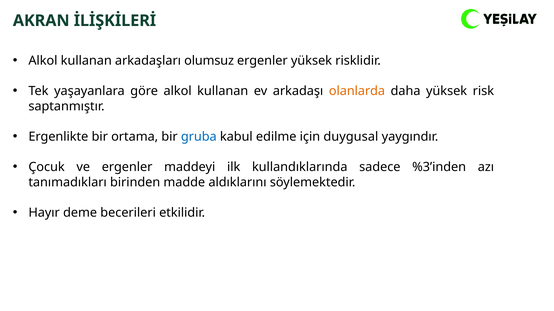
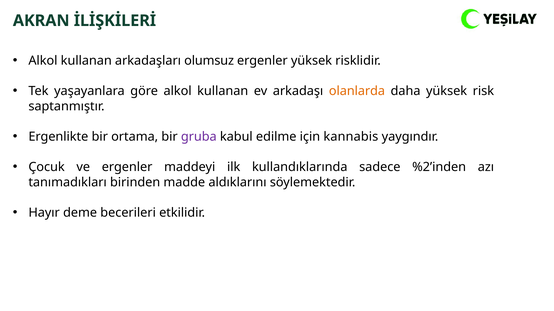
gruba colour: blue -> purple (199, 137)
duygusal: duygusal -> kannabis (351, 137)
%3’inden: %3’inden -> %2’inden (439, 167)
